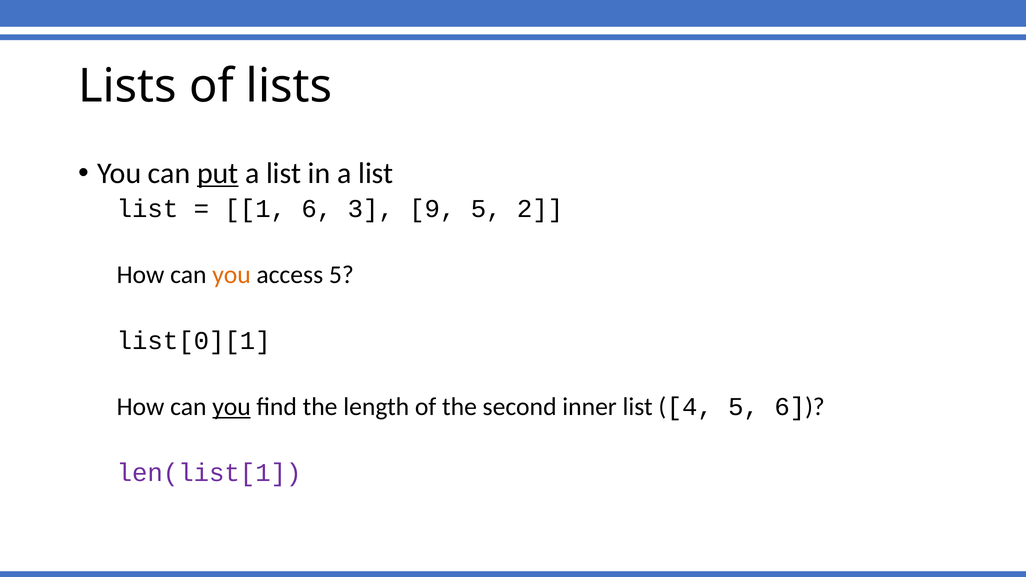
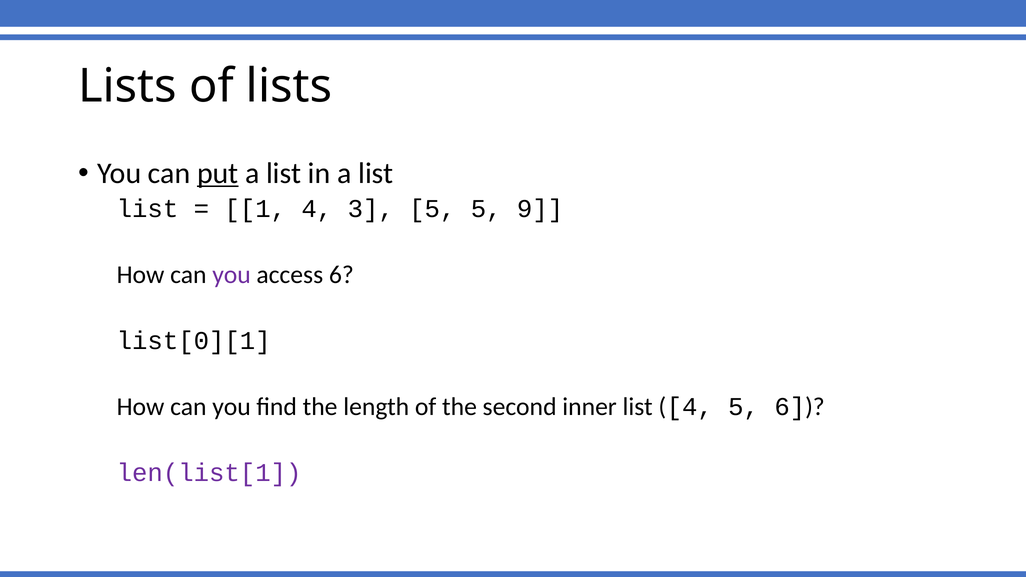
1 6: 6 -> 4 (317, 209)
3 9: 9 -> 5 (432, 209)
2: 2 -> 9 (540, 209)
you colour: orange -> purple (232, 275)
access 5: 5 -> 6 (341, 275)
you underline: present -> none (232, 407)
